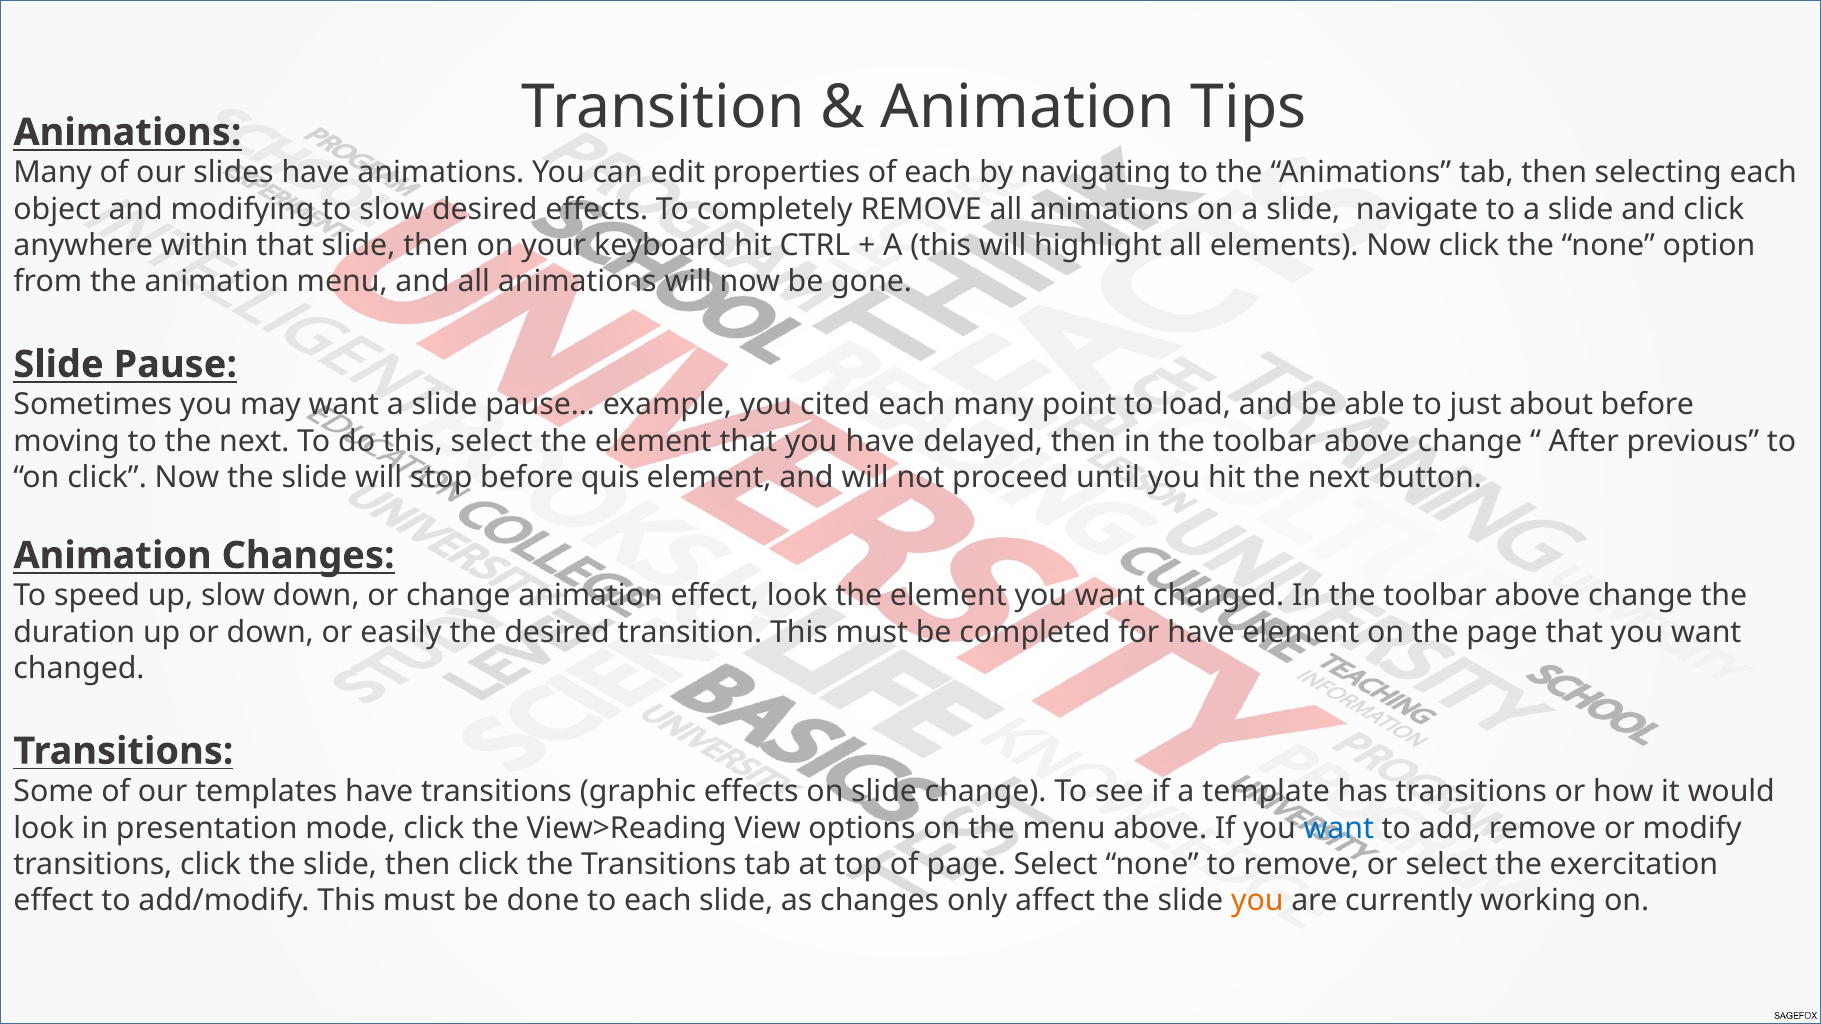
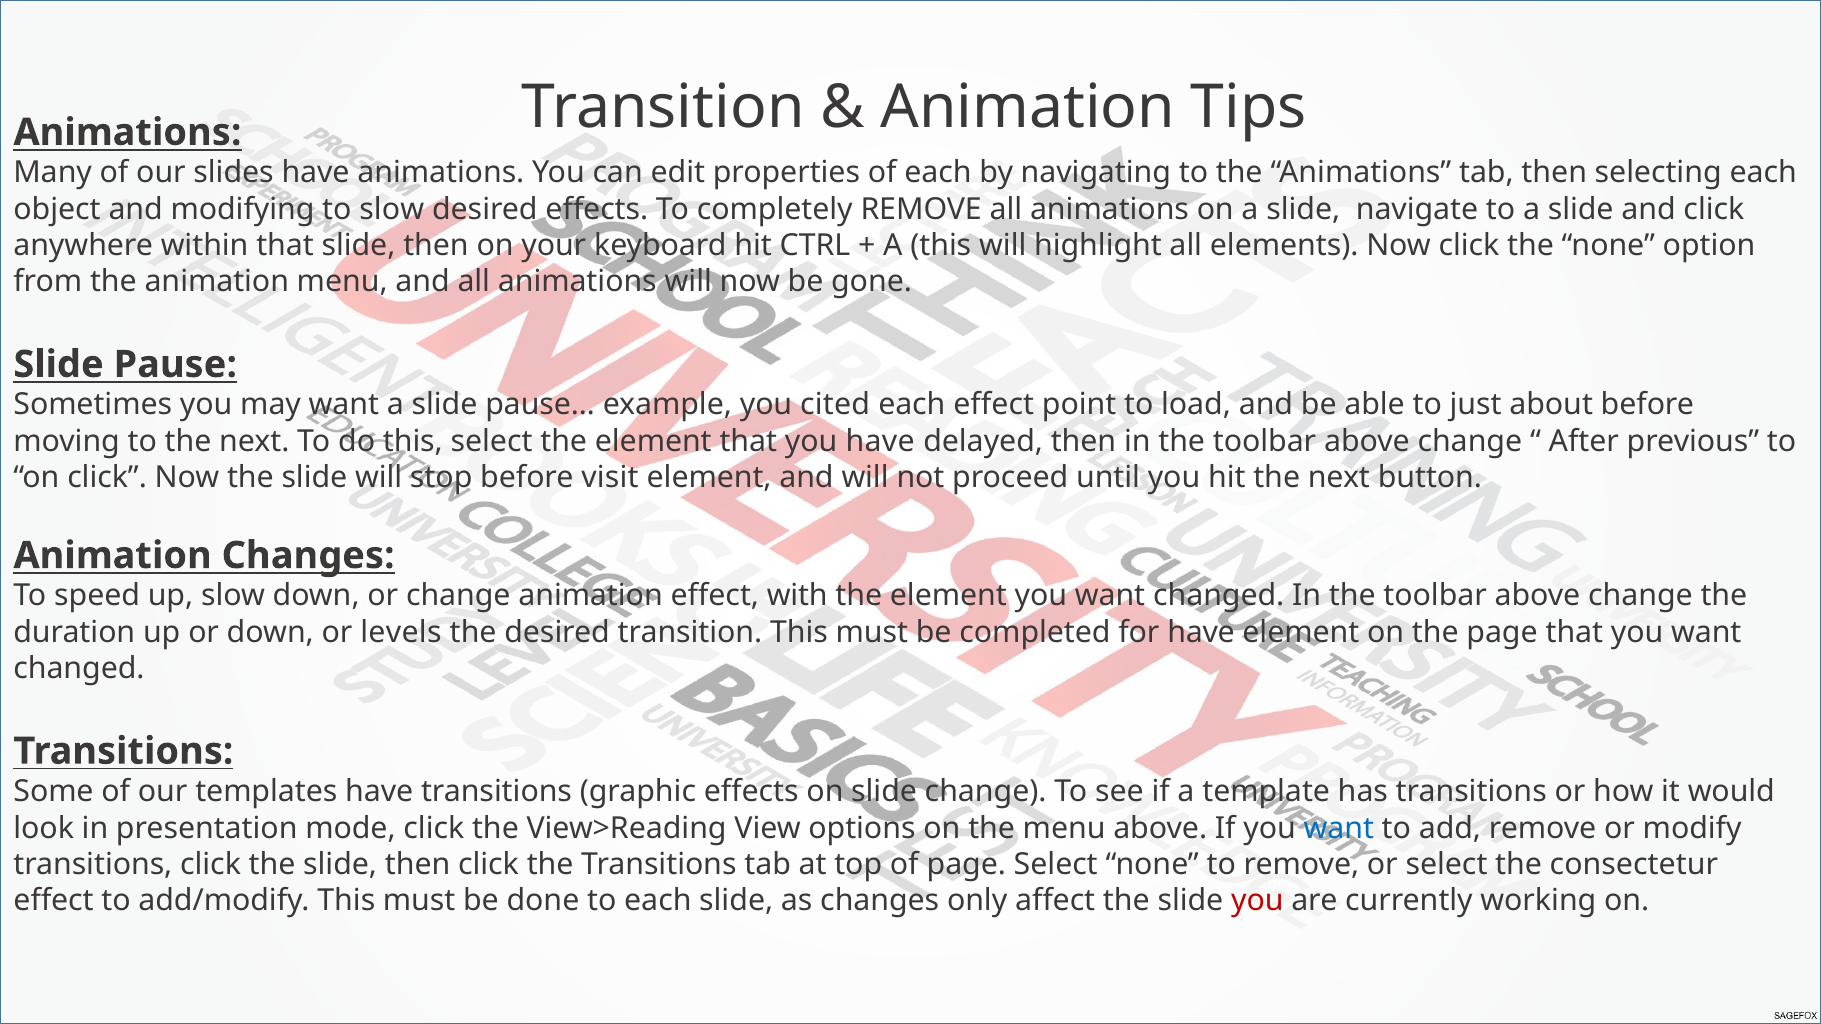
each many: many -> effect (994, 405)
quis: quis -> visit (610, 478)
effect look: look -> with (797, 596)
easily: easily -> levels (401, 633)
exercitation: exercitation -> consectetur (1634, 865)
you colour: orange -> red (1257, 901)
